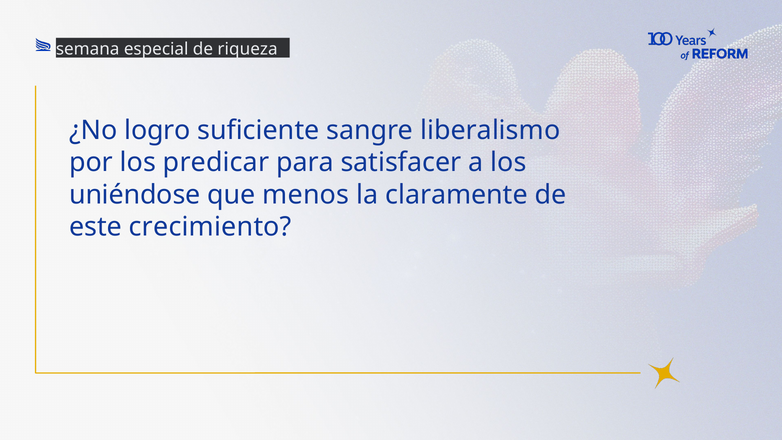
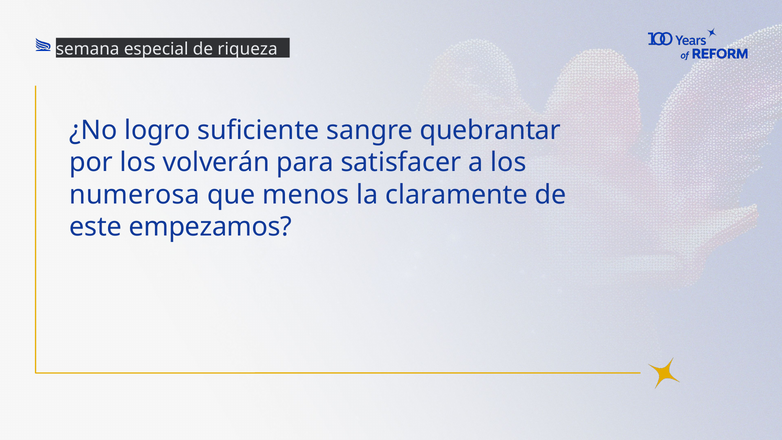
liberalismo: liberalismo -> quebrantar (490, 130)
predicar: predicar -> volverán (216, 162)
uniéndose: uniéndose -> numerosa (135, 195)
crecimiento: crecimiento -> empezamos (210, 227)
